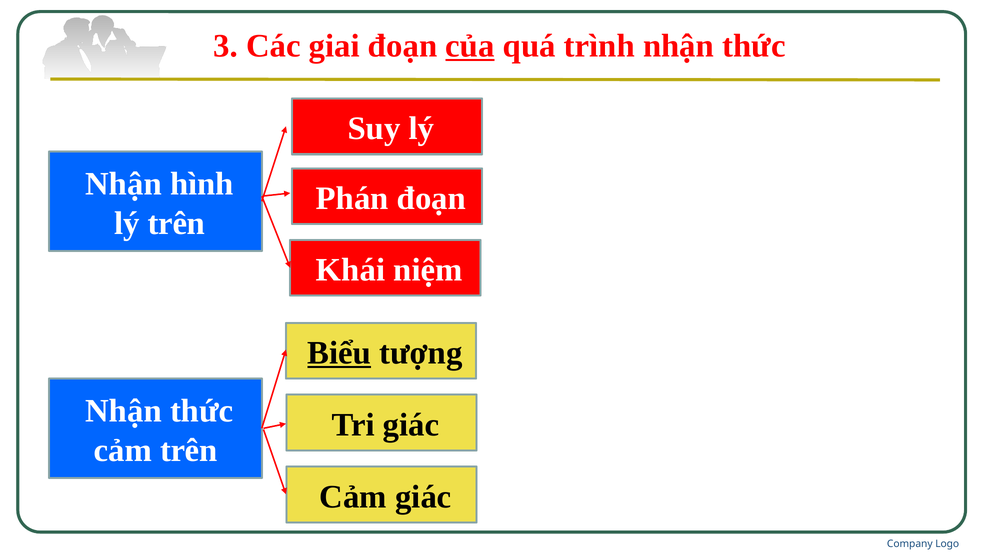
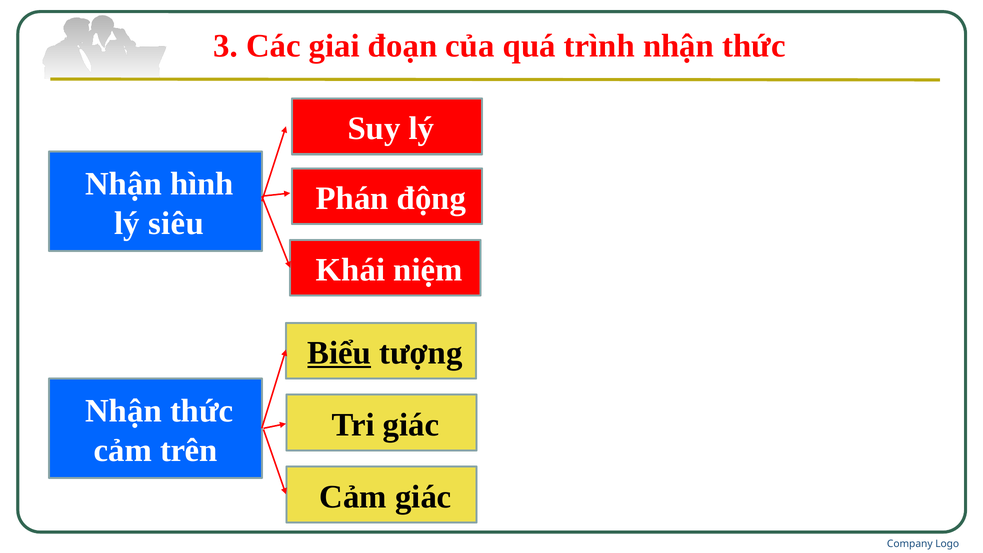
của underline: present -> none (470, 46)
Phán đoạn: đoạn -> động (431, 198)
lý trên: trên -> siêu (176, 223)
